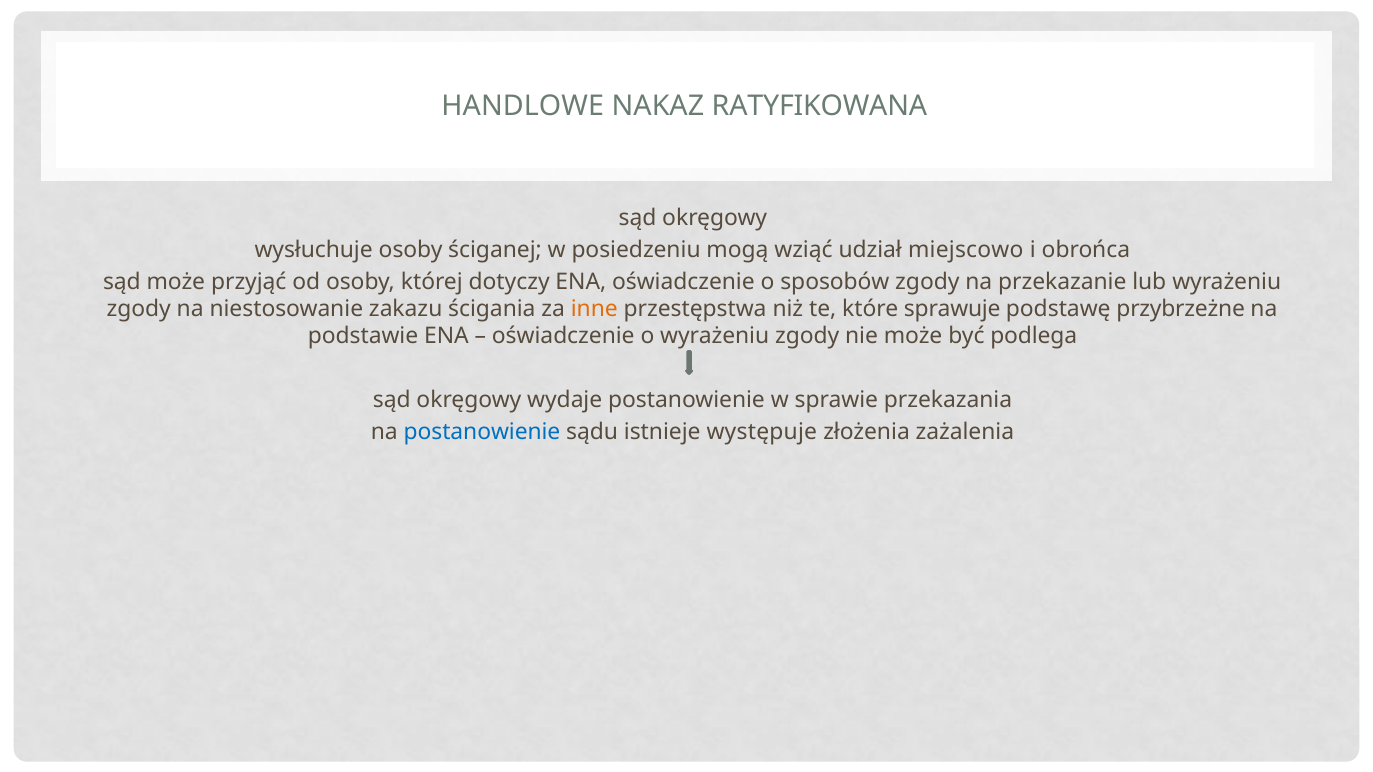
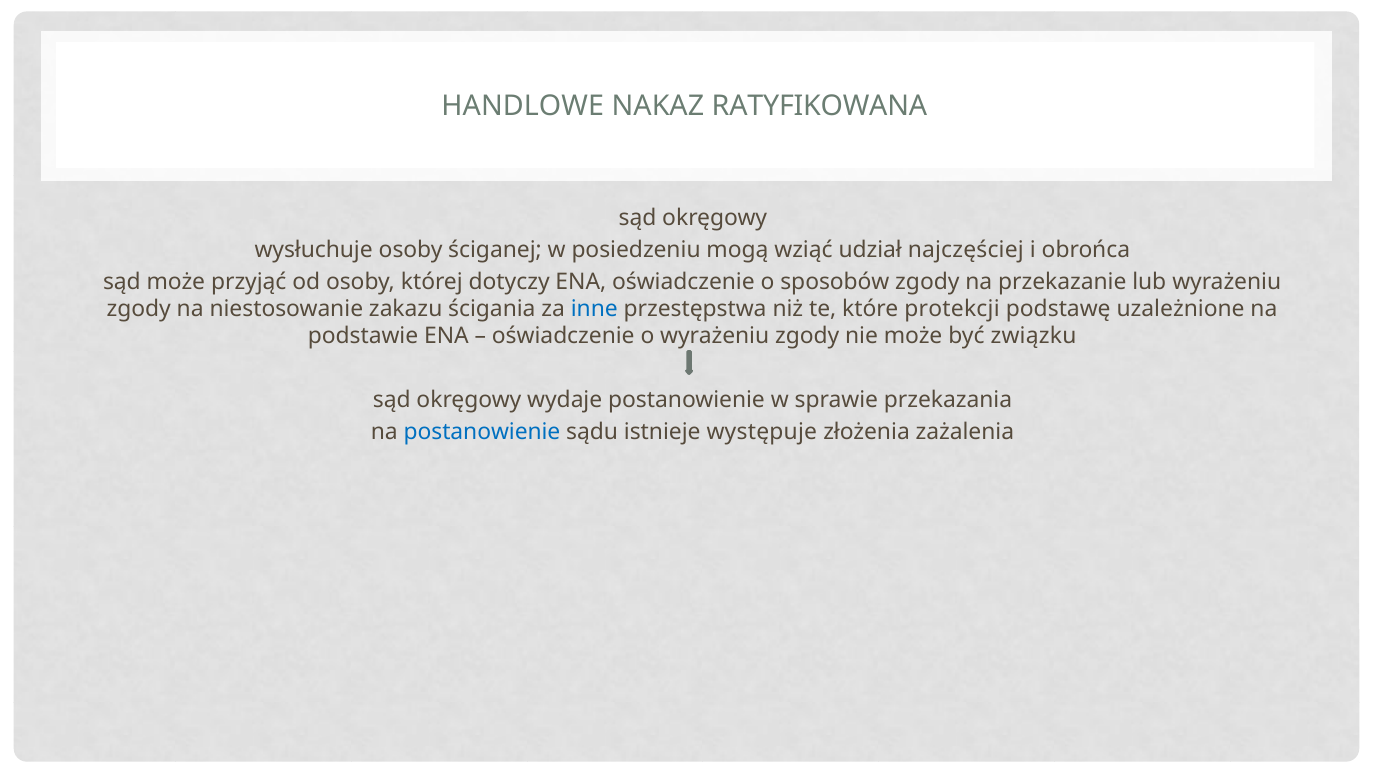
miejscowo: miejscowo -> najczęściej (966, 250)
inne colour: orange -> blue (594, 309)
sprawuje: sprawuje -> protekcji (952, 309)
przybrzeżne: przybrzeżne -> uzależnione (1181, 309)
podlega: podlega -> związku (1034, 337)
